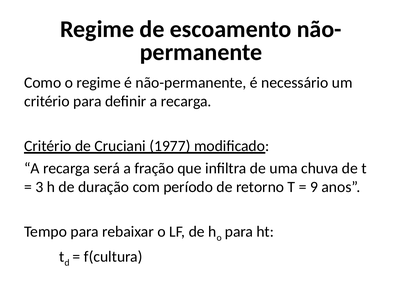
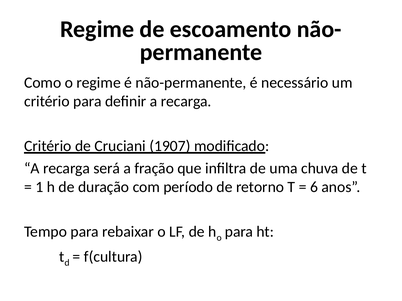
1977: 1977 -> 1907 (170, 146)
3: 3 -> 1 (39, 187)
9: 9 -> 6 (314, 187)
